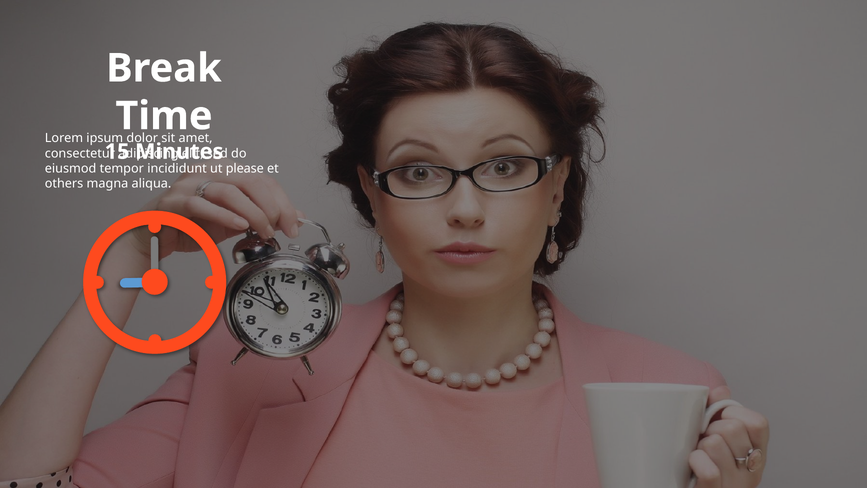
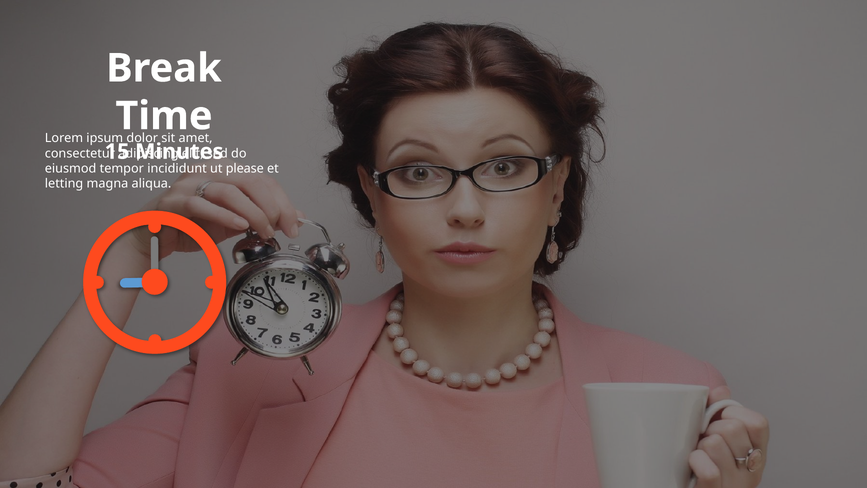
others: others -> letting (64, 184)
